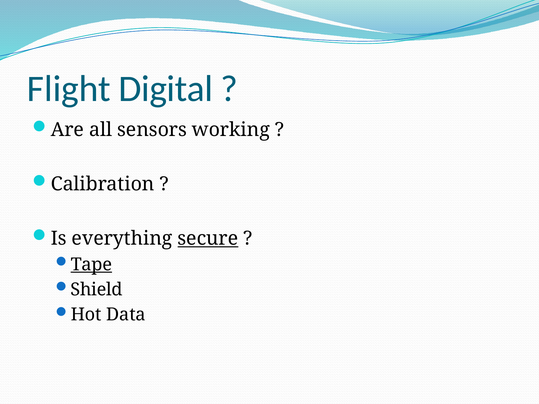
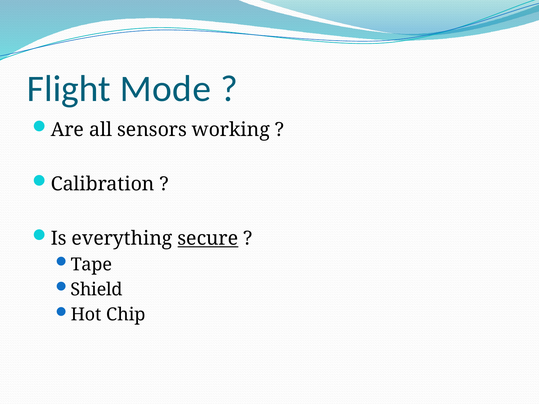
Digital: Digital -> Mode (165, 89)
Tape underline: present -> none (91, 265)
Data: Data -> Chip (126, 315)
